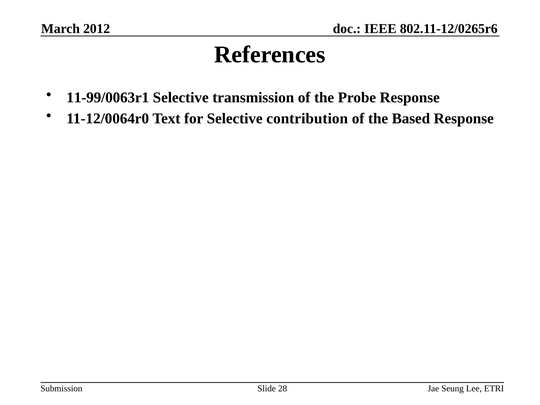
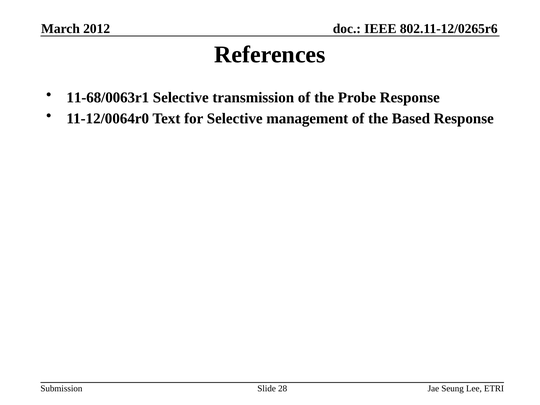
11-99/0063r1: 11-99/0063r1 -> 11-68/0063r1 (108, 97)
contribution: contribution -> management (307, 118)
